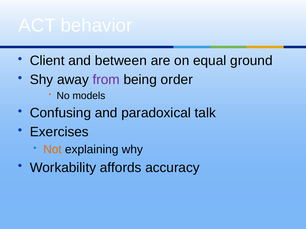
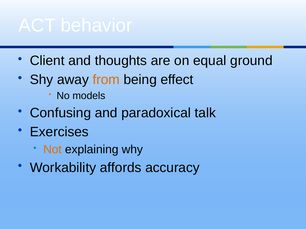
between: between -> thoughts (121, 61)
from colour: purple -> orange (106, 80)
order: order -> effect (177, 80)
